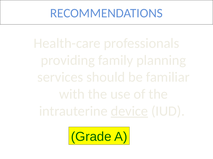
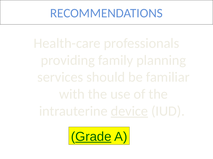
Grade underline: none -> present (93, 137)
